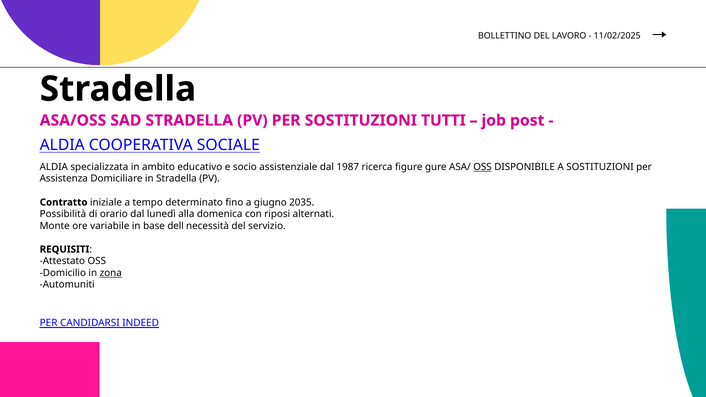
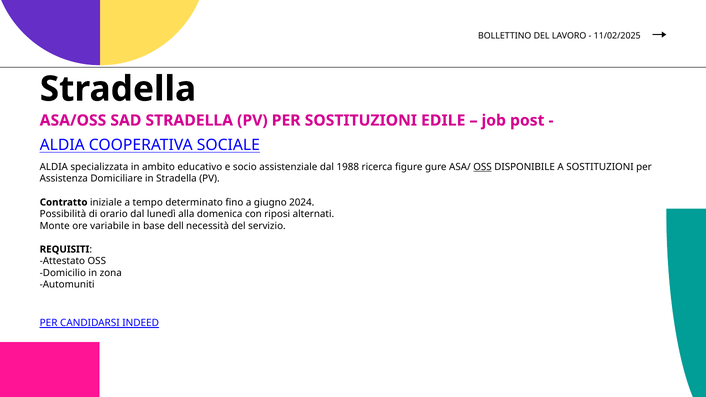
TUTTI: TUTTI -> EDILE (443, 120)
1987: 1987 -> 1988 (348, 167)
2035: 2035 -> 2024 (302, 202)
zona underline: present -> none (111, 273)
